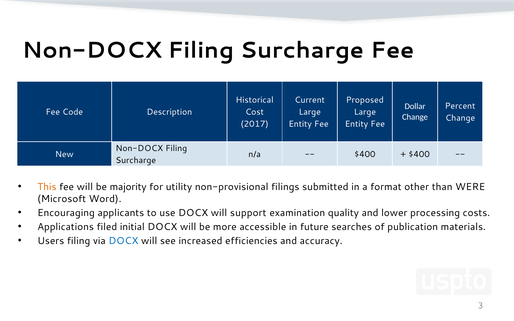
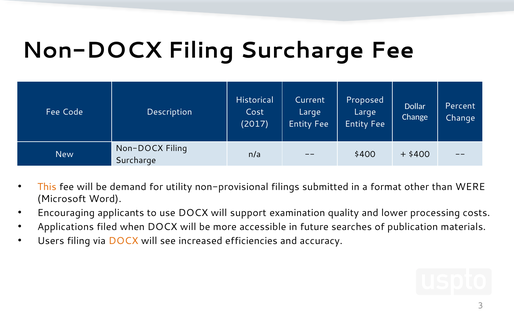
majority: majority -> demand (128, 187)
initial: initial -> when (132, 227)
DOCX colour: blue -> orange (123, 241)
